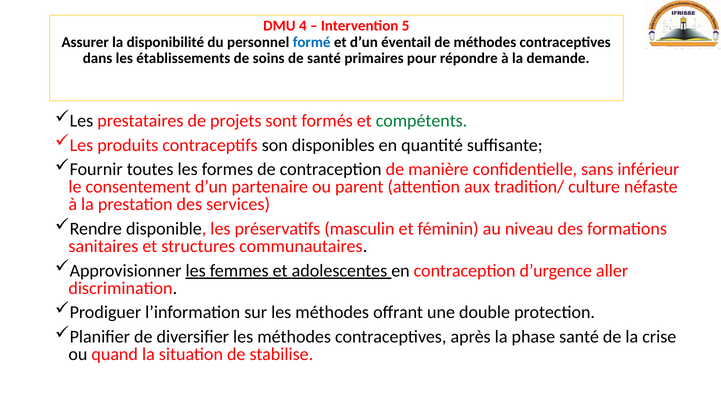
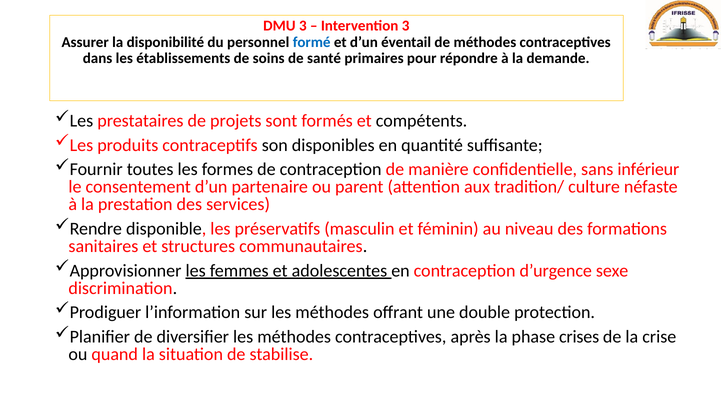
DMU 4: 4 -> 3 (303, 26)
Intervention 5: 5 -> 3 (406, 26)
compétents colour: green -> black (422, 121)
aller: aller -> sexe (612, 270)
phase santé: santé -> crises (579, 336)
